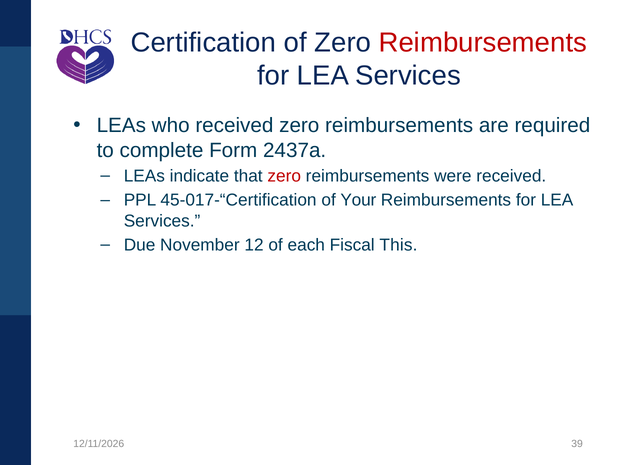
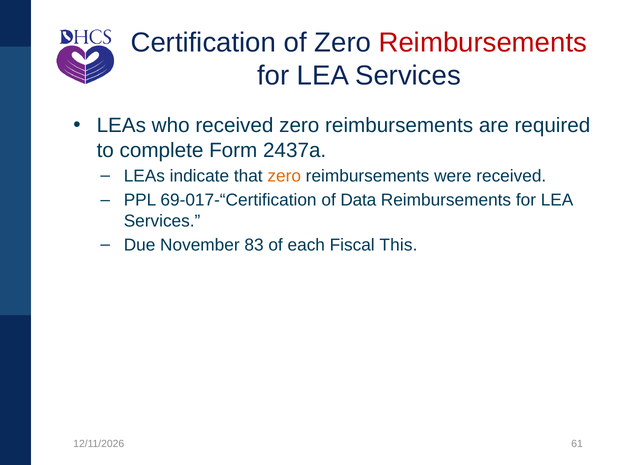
zero colour: red -> orange (284, 176)
45-017-“Certification: 45-017-“Certification -> 69-017-“Certification (239, 200)
Your: Your -> Data (358, 200)
12: 12 -> 83 (254, 245)
39: 39 -> 61 (577, 444)
